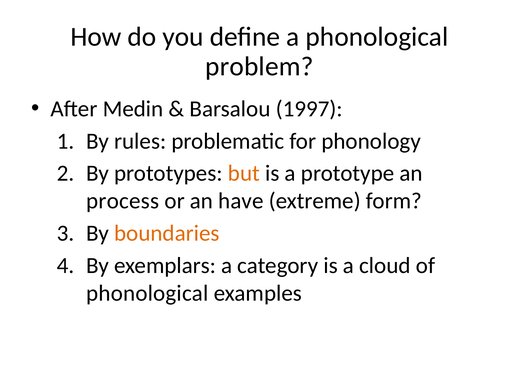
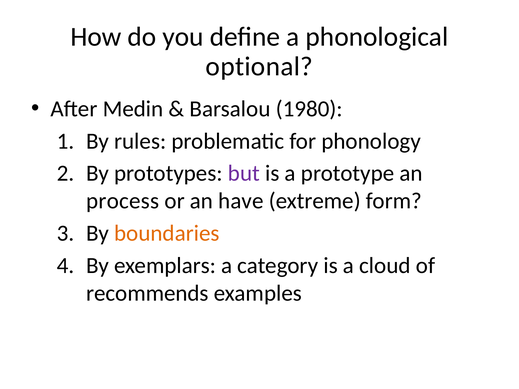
problem: problem -> optional (259, 66)
1997: 1997 -> 1980 (309, 109)
but colour: orange -> purple (244, 173)
phonological: phonological -> recommends (147, 293)
